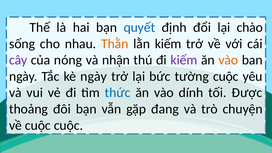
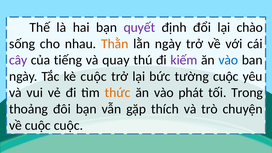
quyết colour: blue -> purple (139, 27)
lằn kiếm: kiếm -> ngày (168, 44)
nóng: nóng -> tiếng (68, 60)
nhận: nhận -> quay (116, 60)
vào colour: orange -> blue (228, 60)
kè ngày: ngày -> cuộc (94, 76)
thức colour: blue -> orange (118, 93)
dính: dính -> phát (191, 93)
Được: Được -> Trong (247, 93)
đang: đang -> thích (165, 109)
